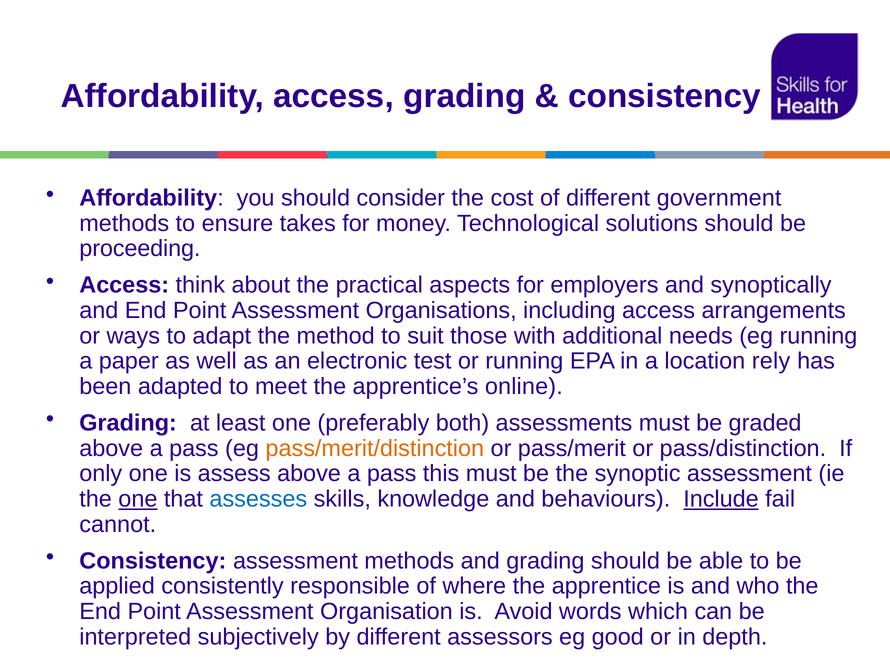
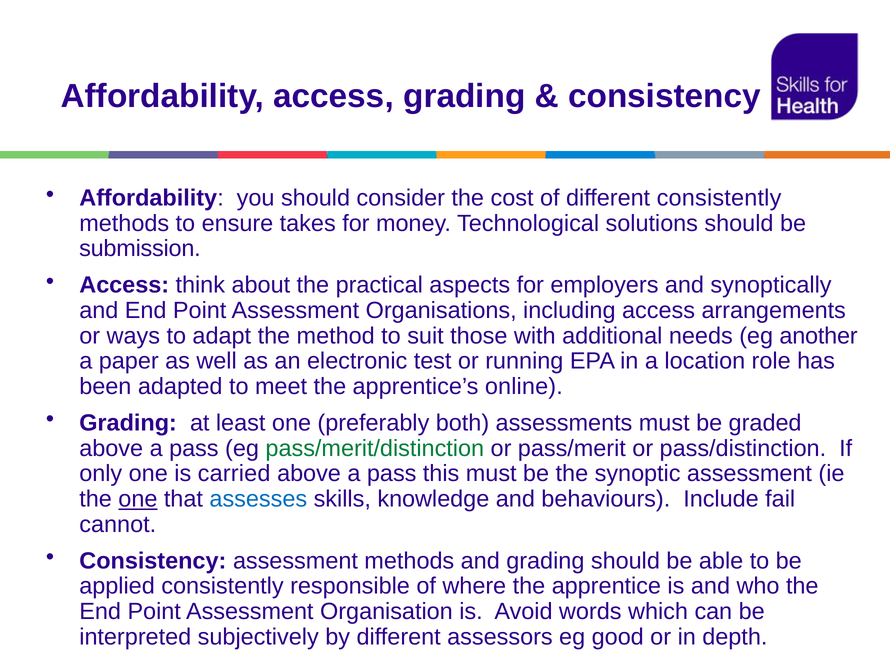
different government: government -> consistently (719, 198)
proceeding: proceeding -> submission (140, 249)
eg running: running -> another (819, 336)
rely: rely -> role (771, 361)
pass/merit/distinction colour: orange -> green (375, 449)
assess: assess -> carried (234, 474)
Include underline: present -> none (721, 499)
